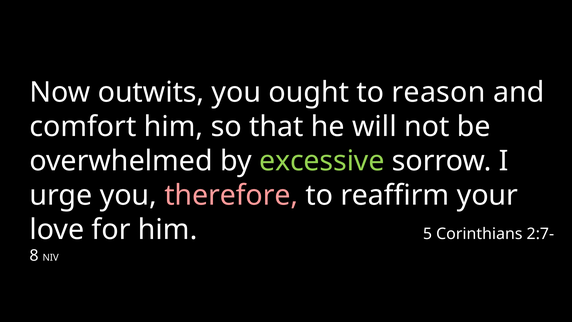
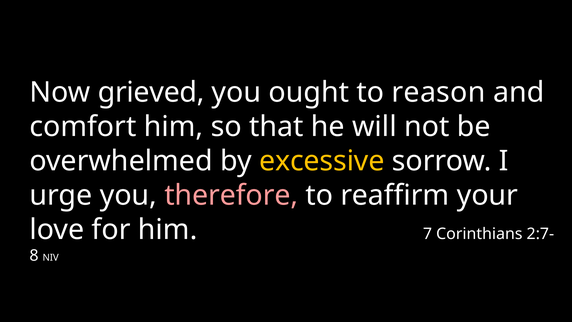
outwits: outwits -> grieved (151, 92)
excessive colour: light green -> yellow (322, 161)
5: 5 -> 7 (428, 234)
